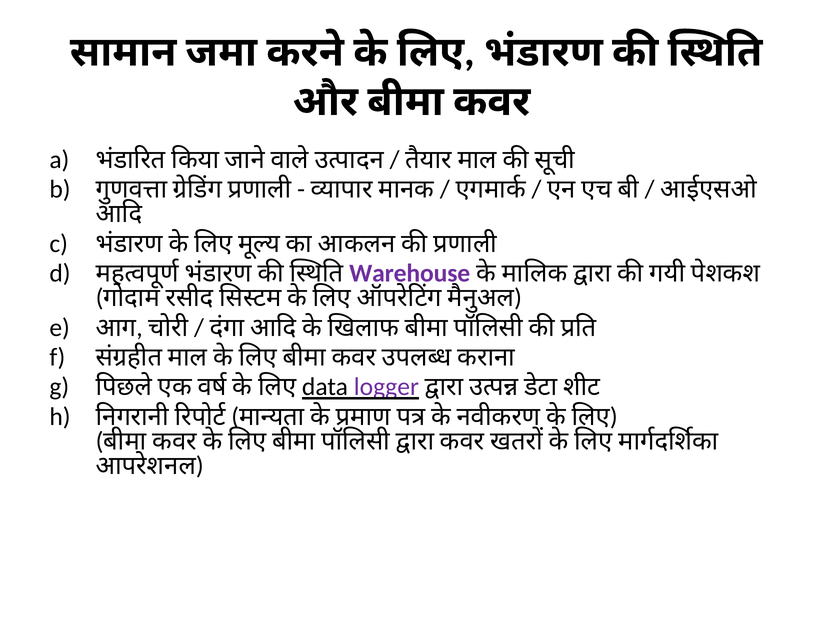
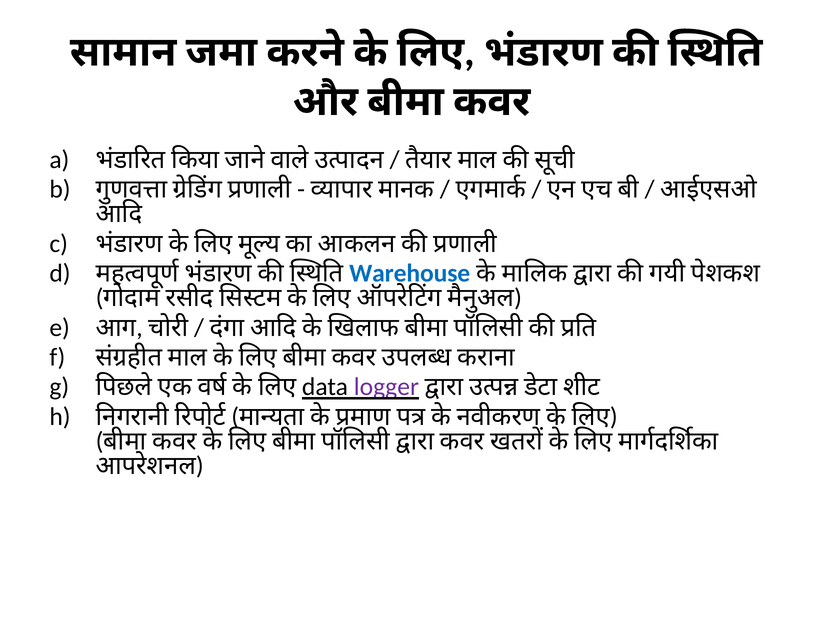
Warehouse colour: purple -> blue (410, 273)
